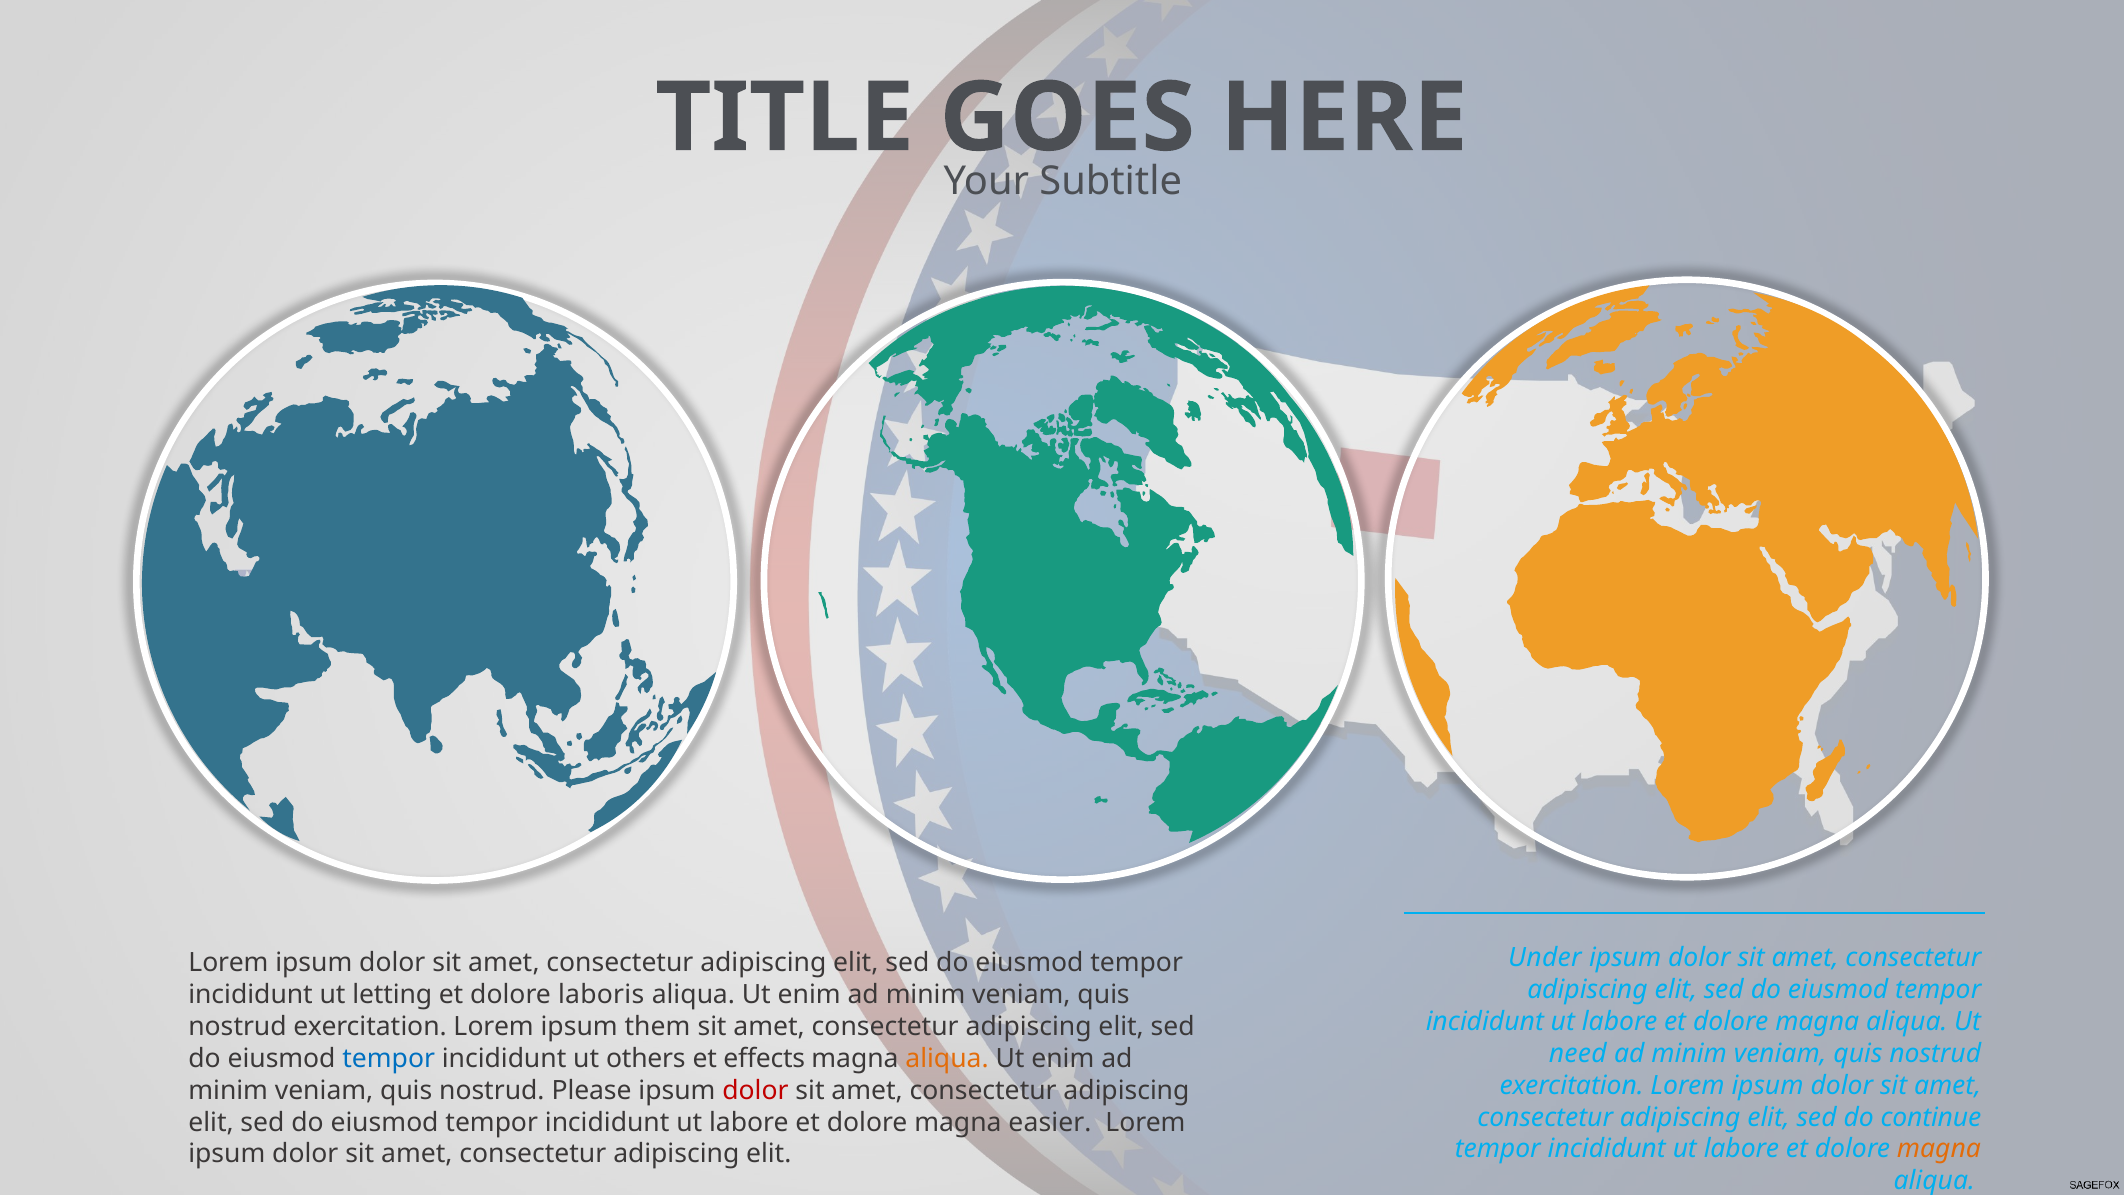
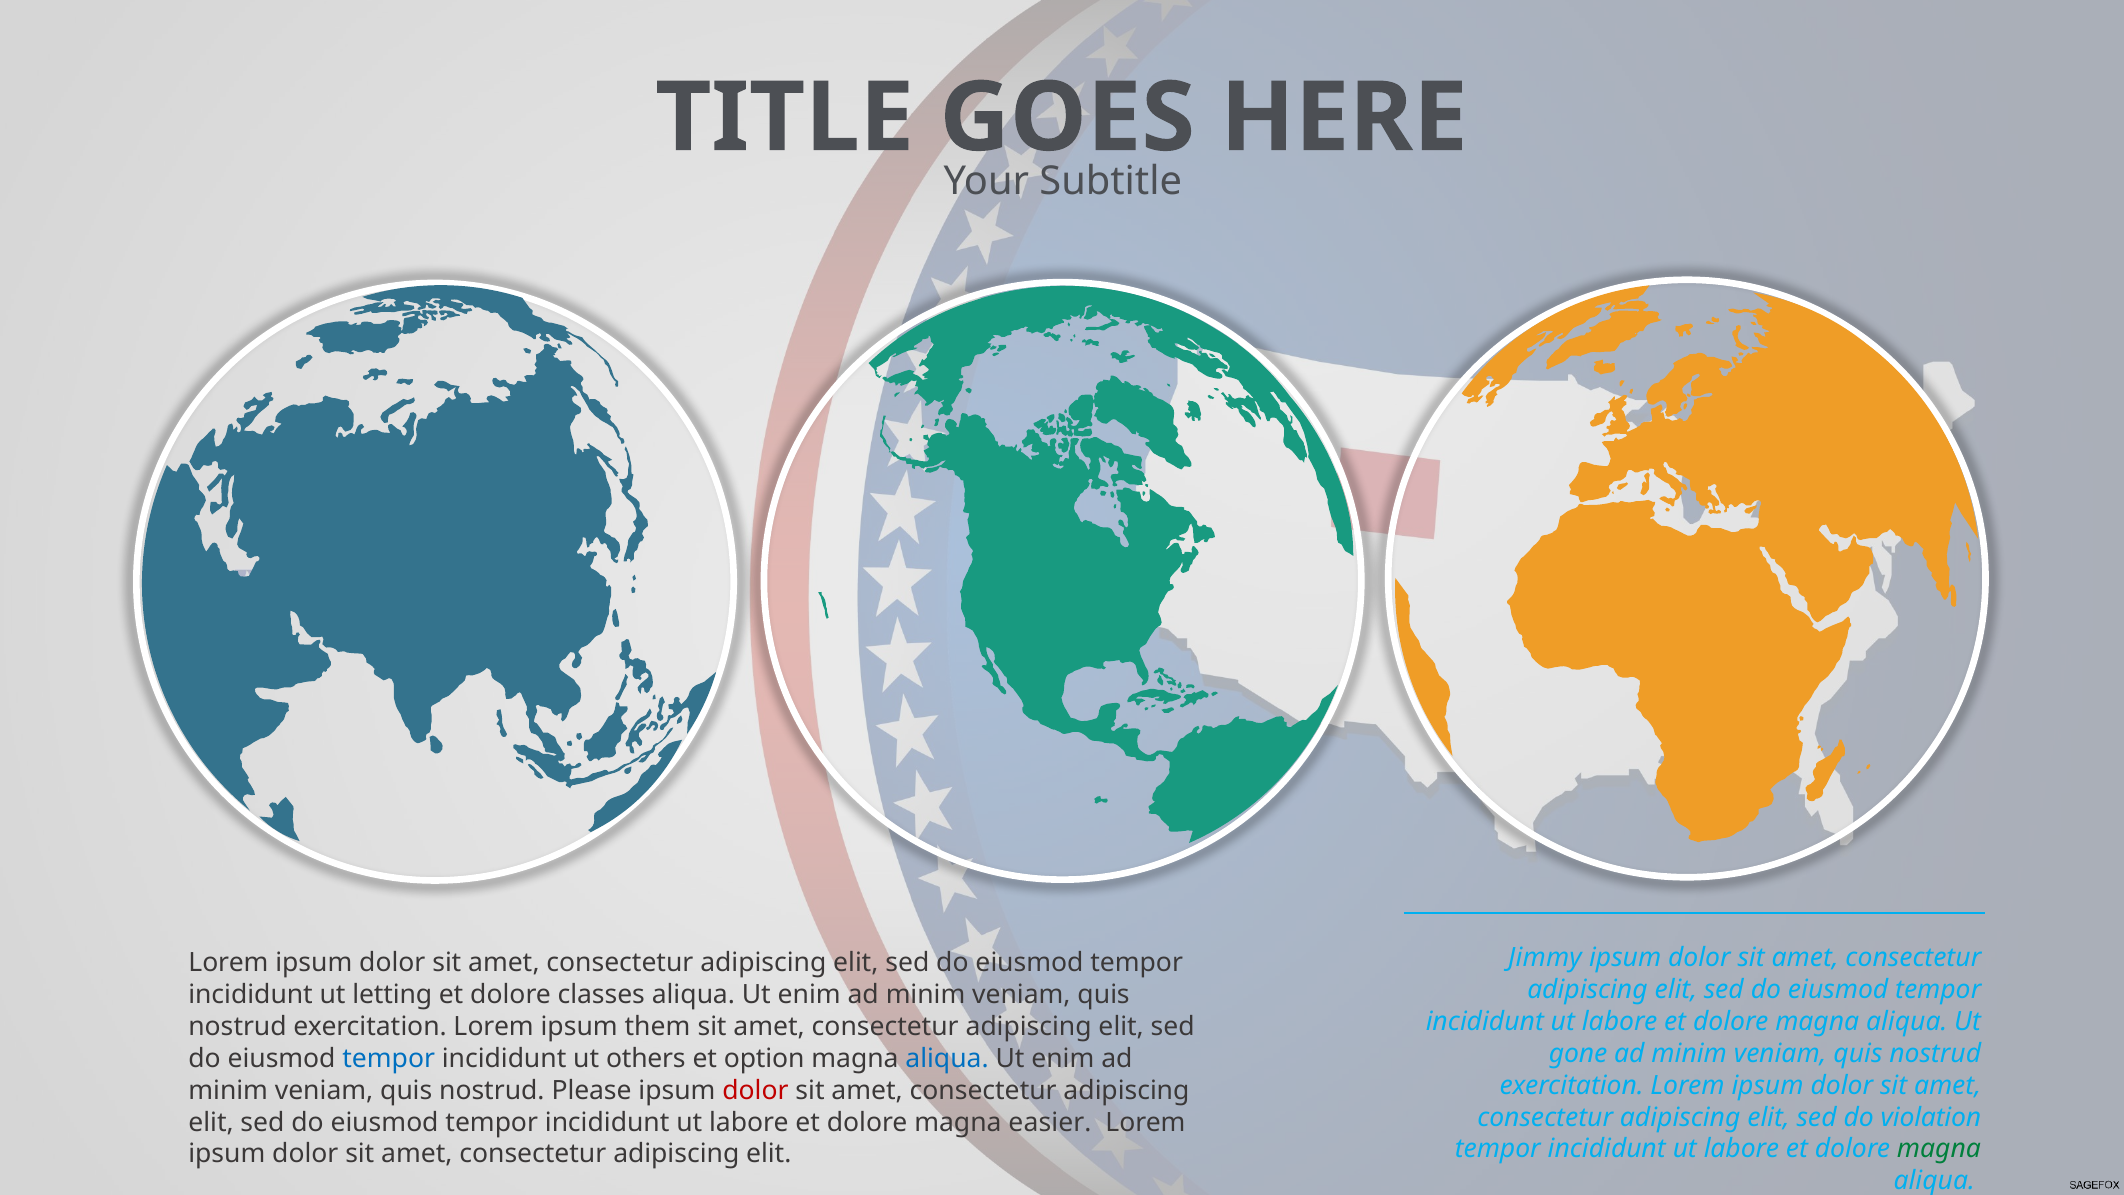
Under: Under -> Jimmy (1545, 958)
laboris: laboris -> classes (601, 995)
need: need -> gone (1578, 1053)
effects: effects -> option (764, 1058)
aliqua colour: orange -> blue (947, 1058)
continue: continue -> violation (1931, 1117)
magna colour: orange -> green (1939, 1149)
